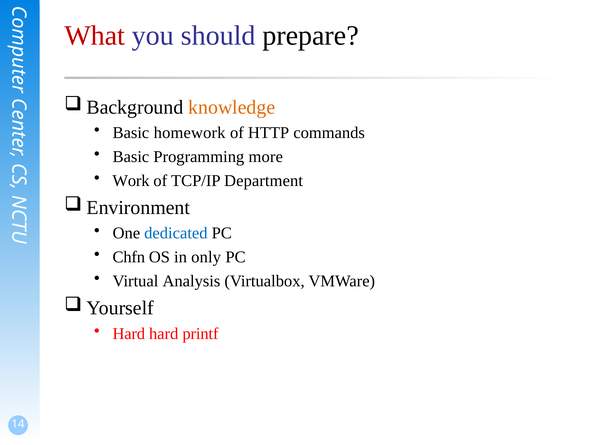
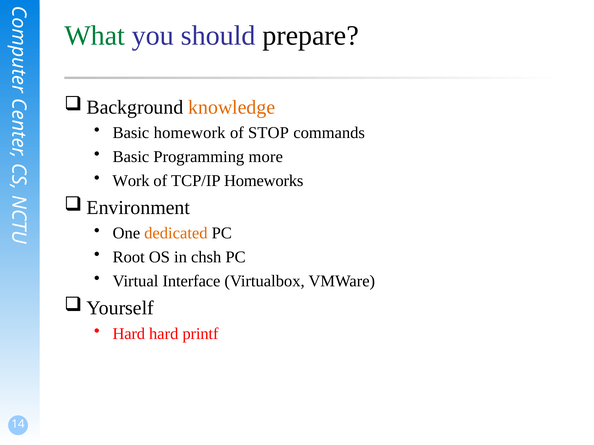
What colour: red -> green (95, 36)
HTTP: HTTP -> STOP (268, 133)
Department: Department -> Homeworks (264, 181)
dedicated colour: blue -> orange (176, 233)
Chfn: Chfn -> Root (129, 257)
only: only -> chsh (206, 257)
Analysis: Analysis -> Interface (191, 281)
